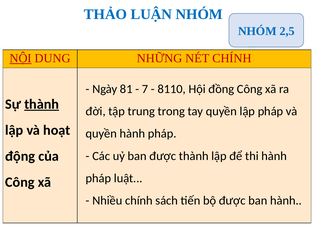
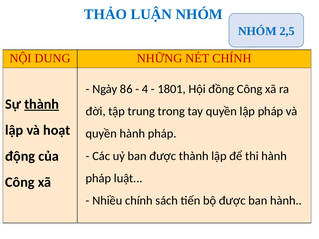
NỘI underline: present -> none (21, 58)
81: 81 -> 86 (126, 89)
7: 7 -> 4 (145, 89)
8110: 8110 -> 1801 (172, 89)
